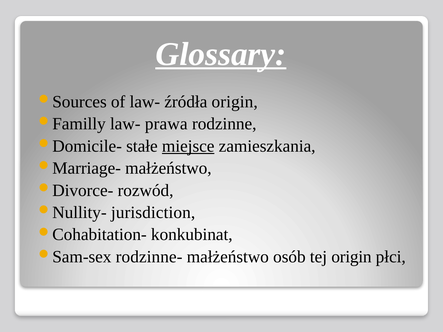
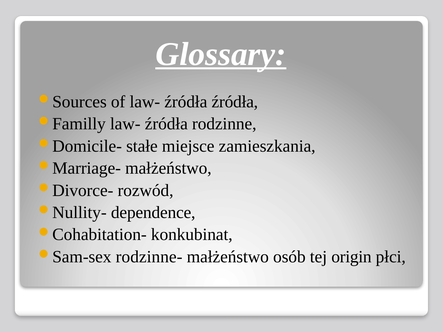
źródła origin: origin -> źródła (235, 102)
prawa: prawa -> źródła (166, 124)
miejsce underline: present -> none (188, 146)
jurisdiction: jurisdiction -> dependence (153, 213)
